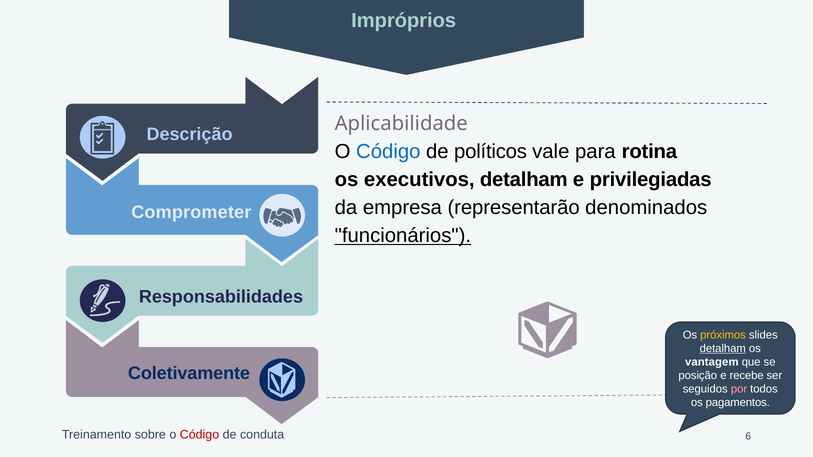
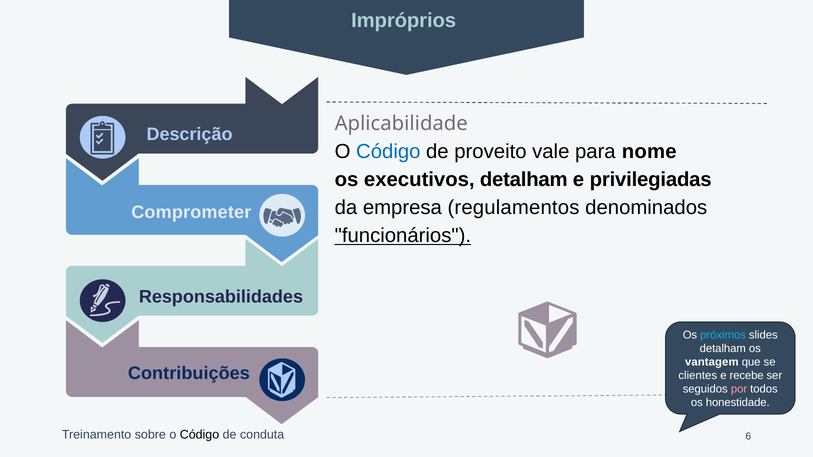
políticos: políticos -> proveito (490, 152)
rotina: rotina -> nome (649, 152)
representarão: representarão -> regulamentos (513, 208)
próximos colour: yellow -> light blue (723, 335)
detalham underline: present -> none (723, 349)
Coletivamente: Coletivamente -> Contribuições (189, 374)
posição: posição -> clientes (698, 376)
pagamentos: pagamentos -> honestidade (738, 403)
Código colour: red -> black (199, 435)
